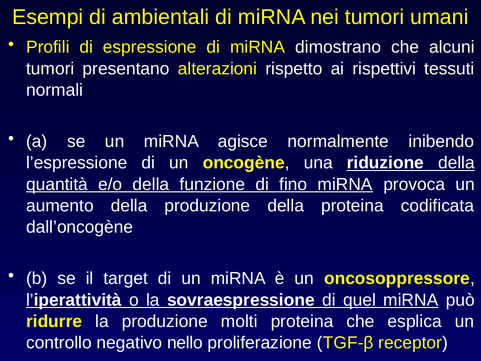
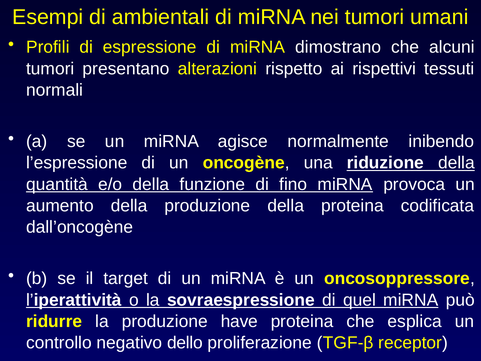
molti: molti -> have (239, 321)
nello: nello -> dello (185, 343)
